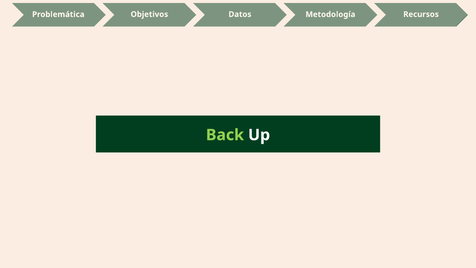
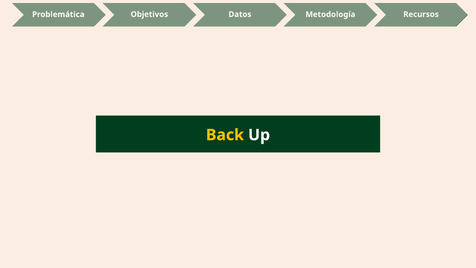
Back colour: light green -> yellow (225, 135)
